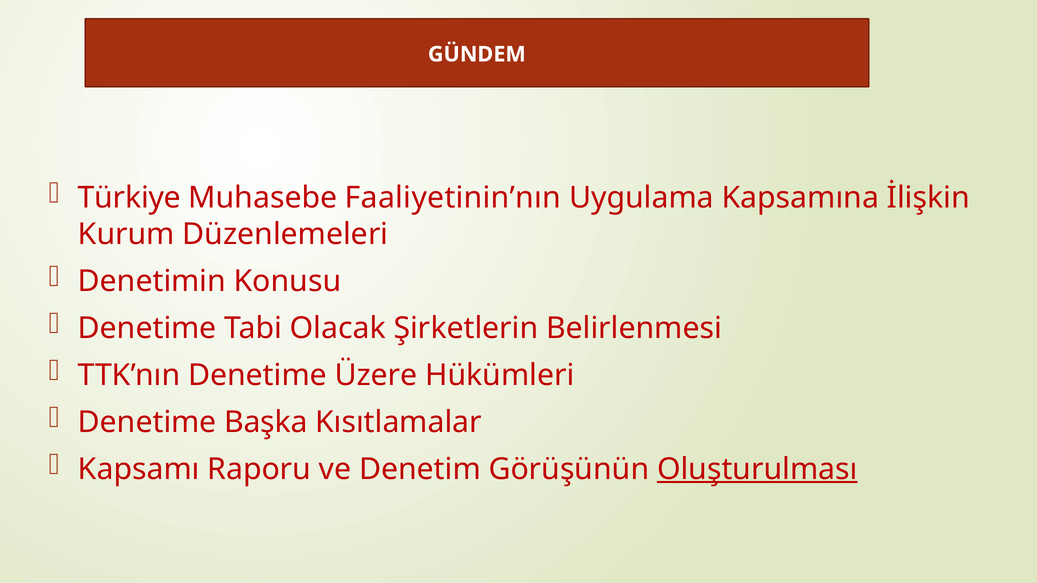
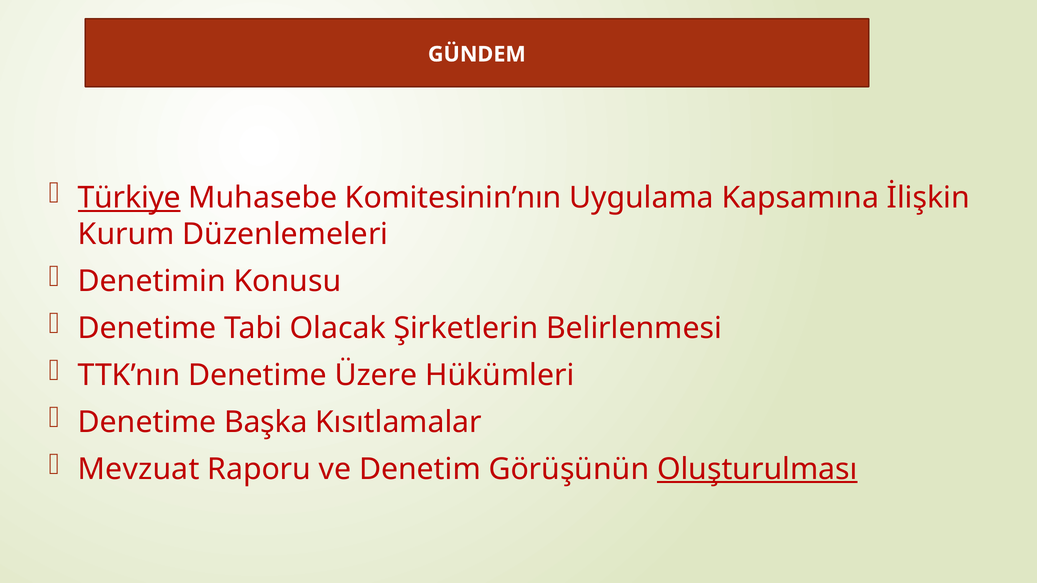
Türkiye underline: none -> present (129, 198)
Faaliyetinin’nın: Faaliyetinin’nın -> Komitesinin’nın (453, 198)
Kapsamı: Kapsamı -> Mevzuat (139, 469)
